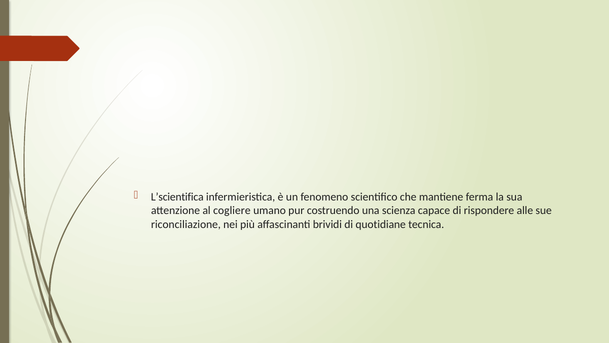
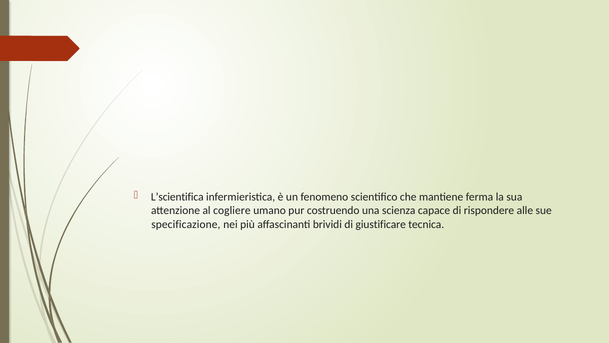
riconciliazione: riconciliazione -> specificazione (186, 224)
quotidiane: quotidiane -> giustificare (381, 224)
